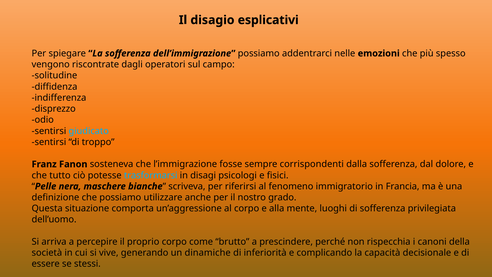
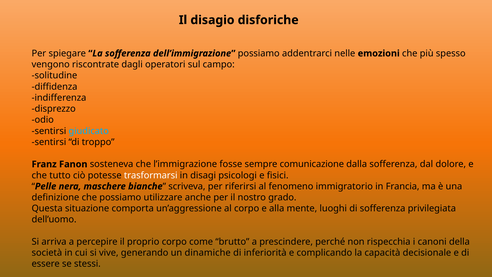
esplicativi: esplicativi -> disforiche (268, 20)
corrispondenti: corrispondenti -> comunicazione (312, 164)
trasformarsi colour: light blue -> white (151, 175)
